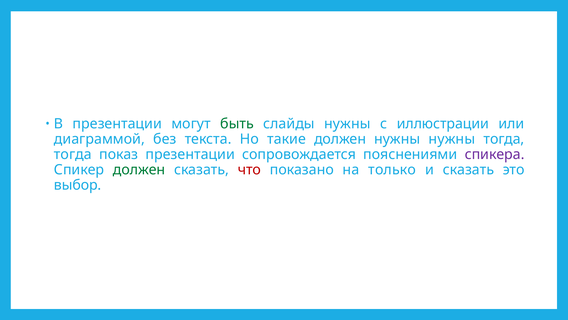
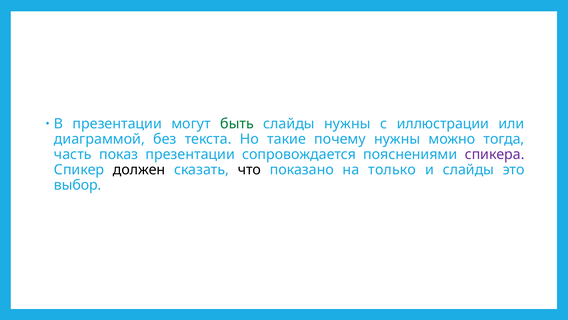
такие должен: должен -> почему (340, 139)
нужны нужны: нужны -> можно (452, 139)
тогда: тогда -> часть (73, 154)
должен colour: green -> black (139, 170)
что colour: red -> black (249, 170)
и сказать: сказать -> слайды (468, 170)
